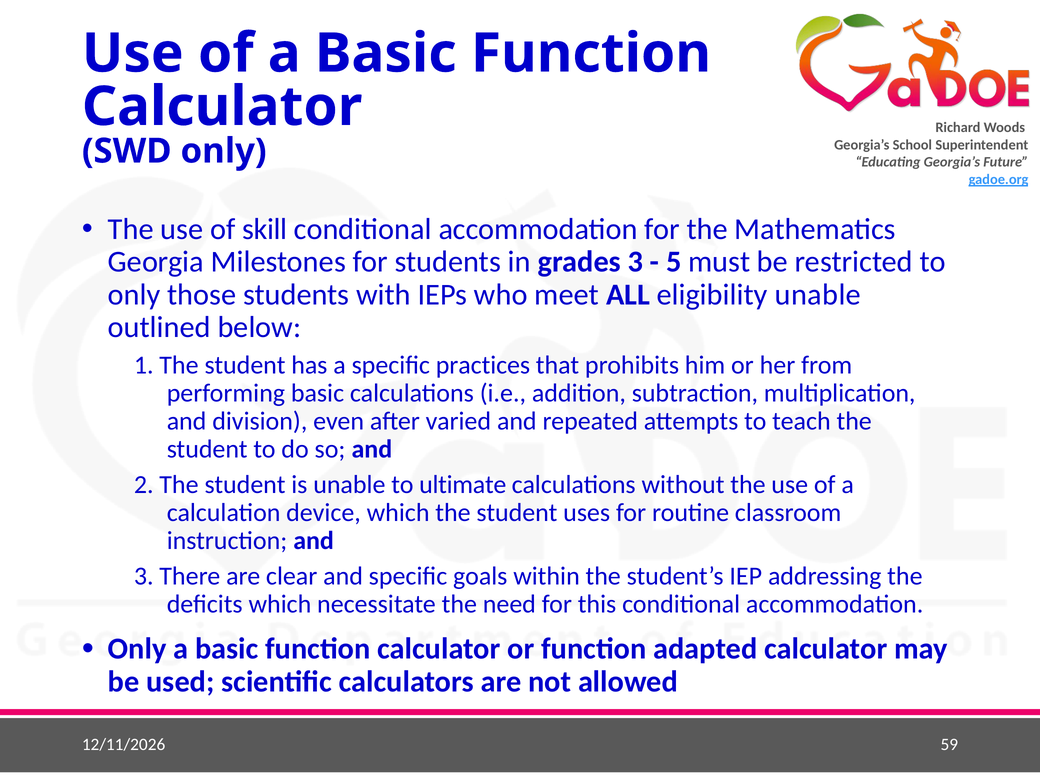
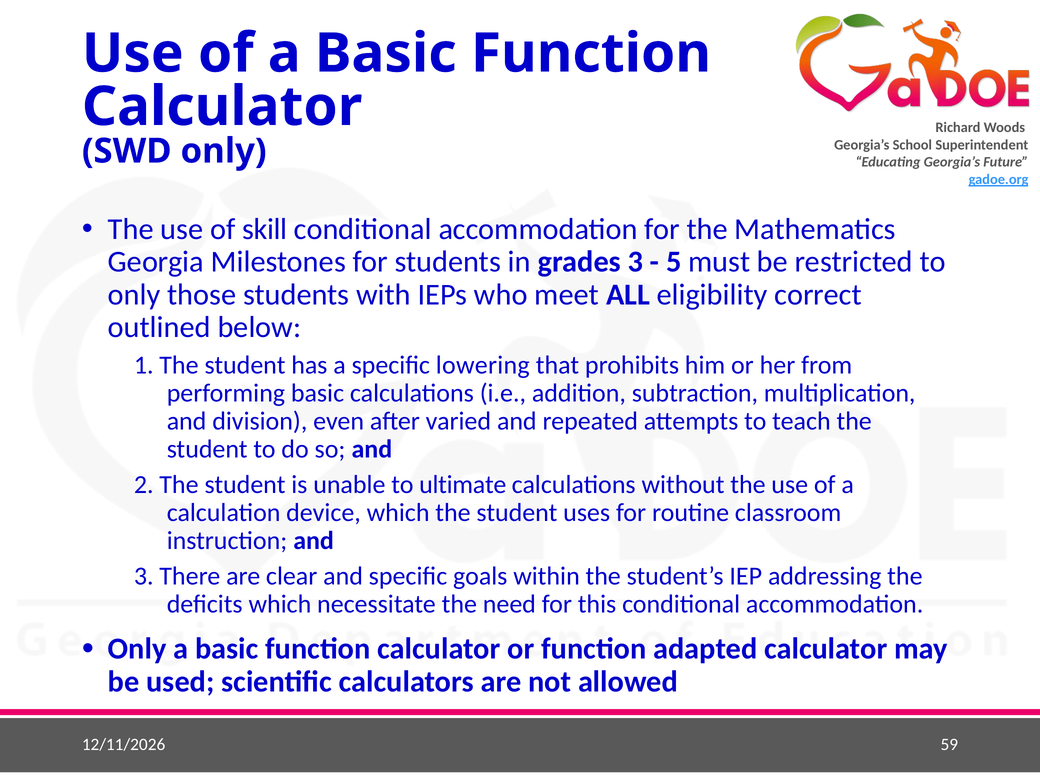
eligibility unable: unable -> correct (818, 295)
practices: practices -> lowering (483, 365)
